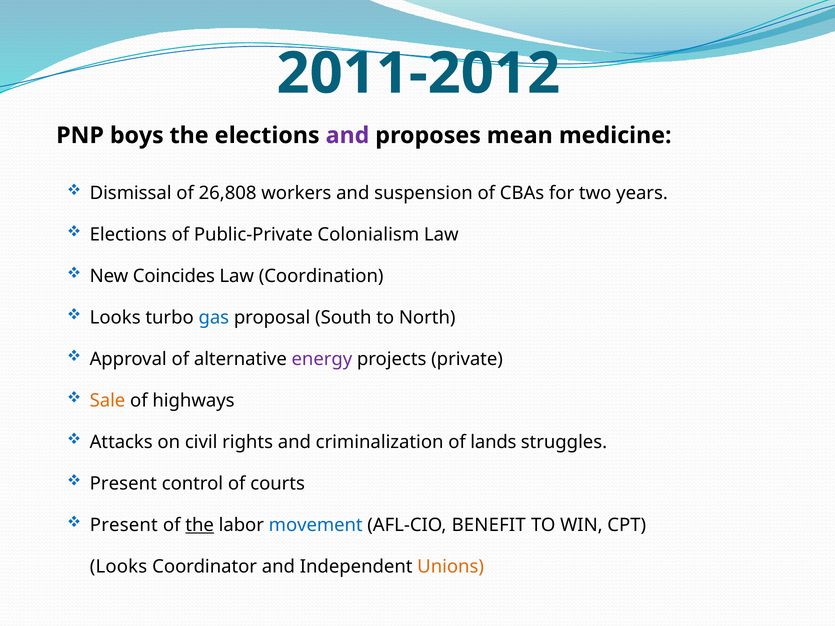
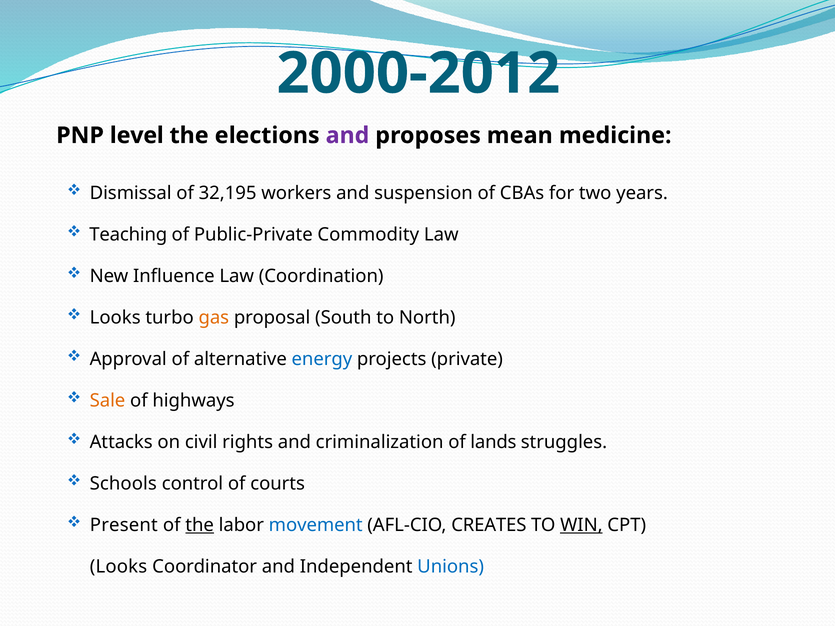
2011-2012: 2011-2012 -> 2000-2012 (418, 74)
boys: boys -> level (137, 136)
26,808: 26,808 -> 32,195 (228, 193)
Elections: Elections -> Teaching (128, 235)
Colonialism: Colonialism -> Commodity (368, 235)
Coincides: Coincides -> Influence (174, 276)
gas colour: blue -> orange (214, 318)
energy colour: purple -> blue (322, 359)
Present: Present -> Schools (123, 484)
BENEFIT: BENEFIT -> CREATES (489, 525)
WIN underline: none -> present (581, 525)
Unions colour: orange -> blue (451, 567)
